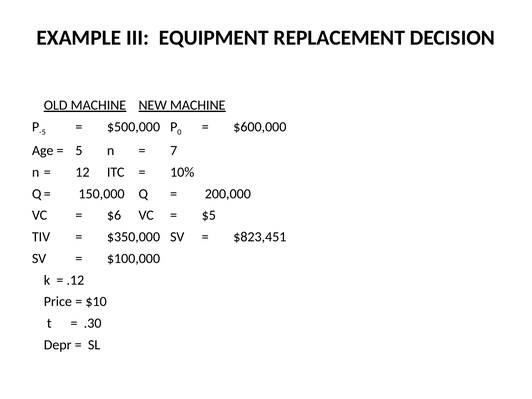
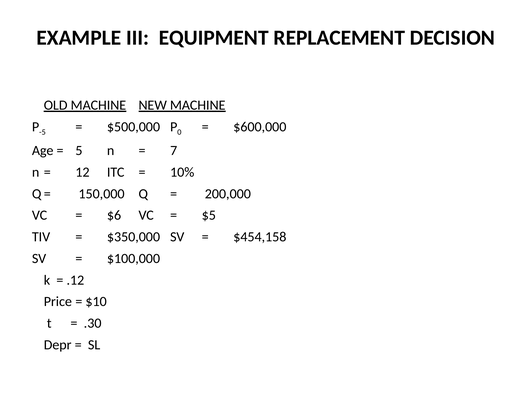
$823,451: $823,451 -> $454,158 (260, 237)
